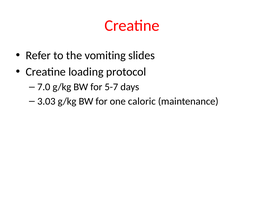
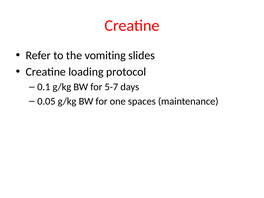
7.0: 7.0 -> 0.1 (44, 87)
3.03: 3.03 -> 0.05 (46, 101)
caloric: caloric -> spaces (142, 101)
